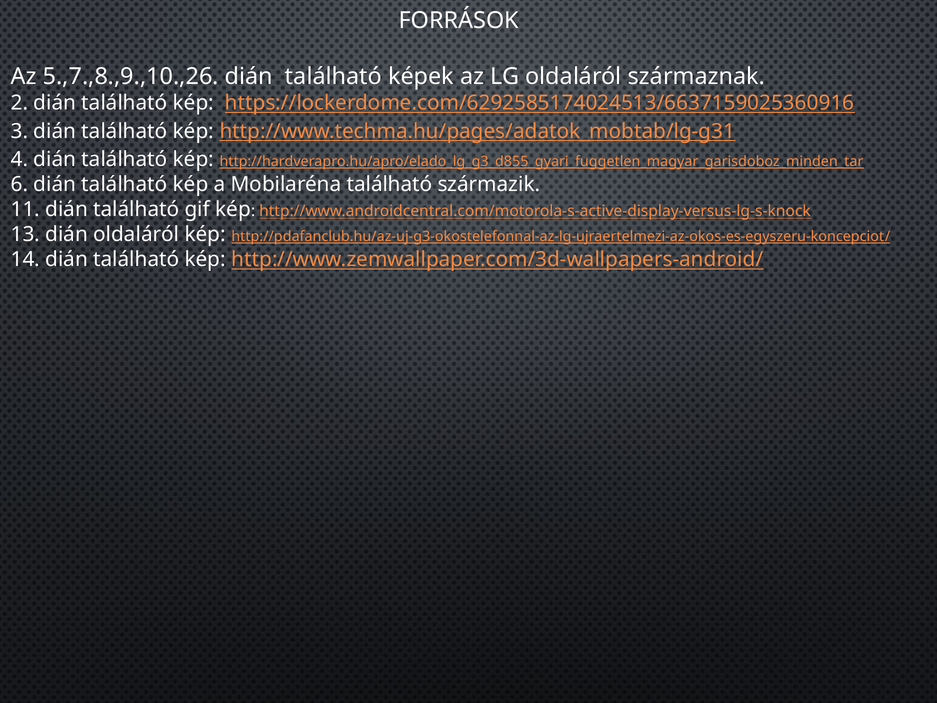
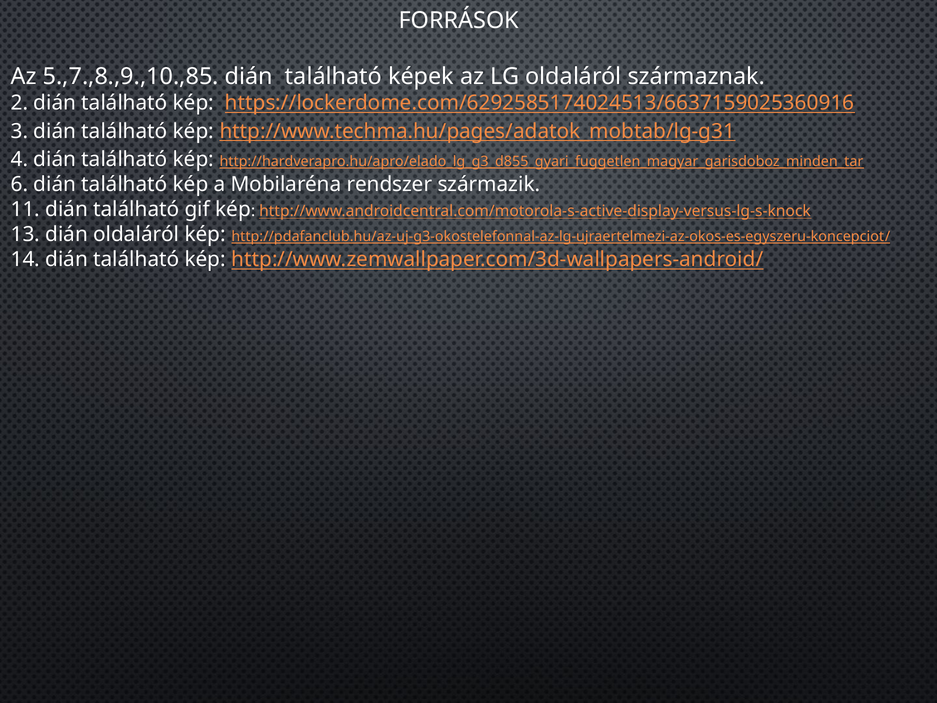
5.,7.,8.,9.,10.,26: 5.,7.,8.,9.,10.,26 -> 5.,7.,8.,9.,10.,85 (131, 77)
Mobilaréna található: található -> rendszer (389, 184)
